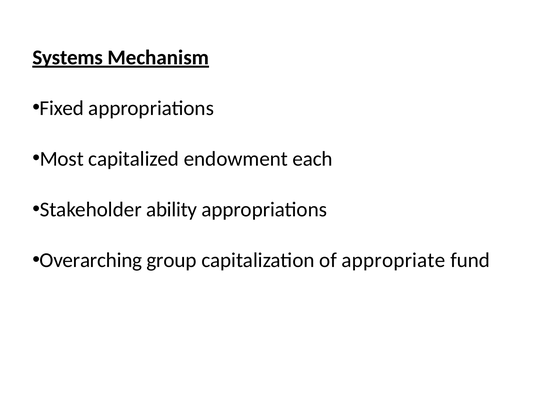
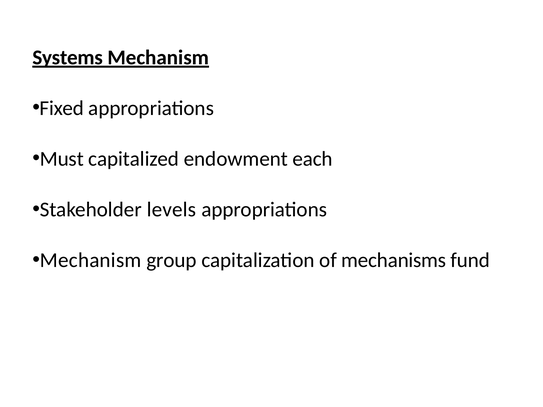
Most: Most -> Must (62, 159)
ability: ability -> levels (171, 210)
Overarching: Overarching -> Mechanism (91, 260)
appropriate: appropriate -> mechanisms (394, 260)
